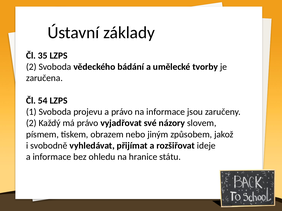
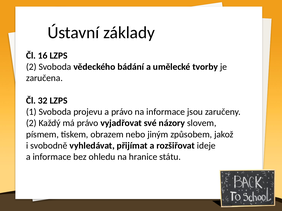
35: 35 -> 16 (43, 56)
54: 54 -> 32 (43, 101)
